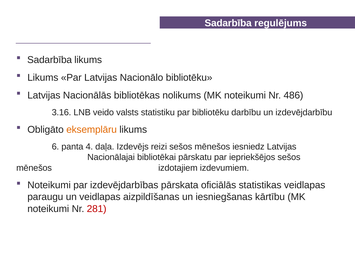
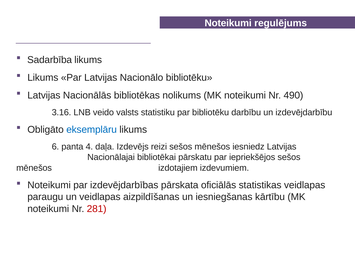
Sadarbība: Sadarbība -> Noteikumi (228, 23)
486: 486 -> 490 (293, 95)
eksemplāru colour: orange -> blue (92, 130)
